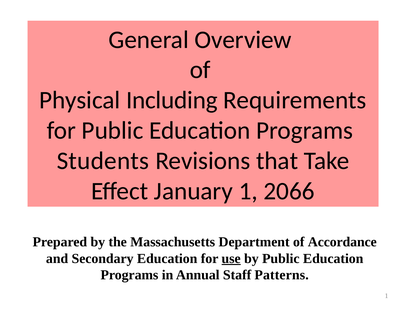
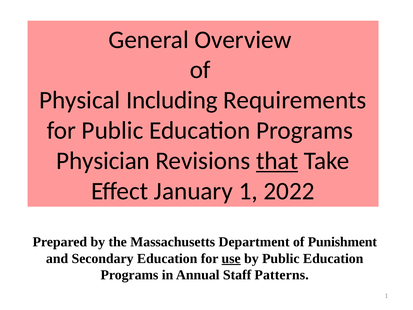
Students: Students -> Physician (103, 161)
that underline: none -> present (277, 161)
2066: 2066 -> 2022 (289, 191)
Accordance: Accordance -> Punishment (342, 242)
